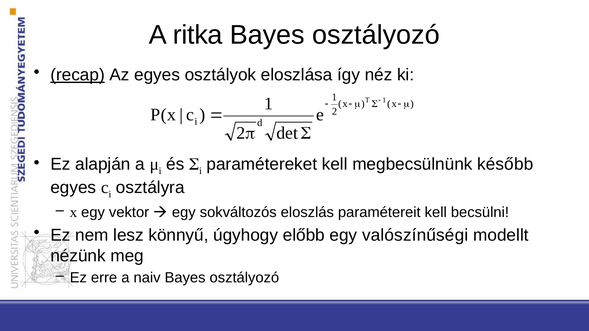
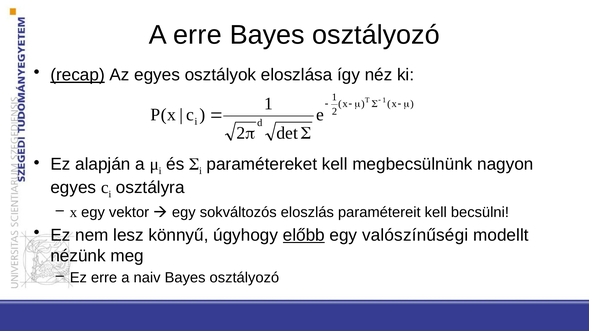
A ritka: ritka -> erre (197, 35)
később: később -> nagyon (505, 164)
előbb underline: none -> present (304, 235)
